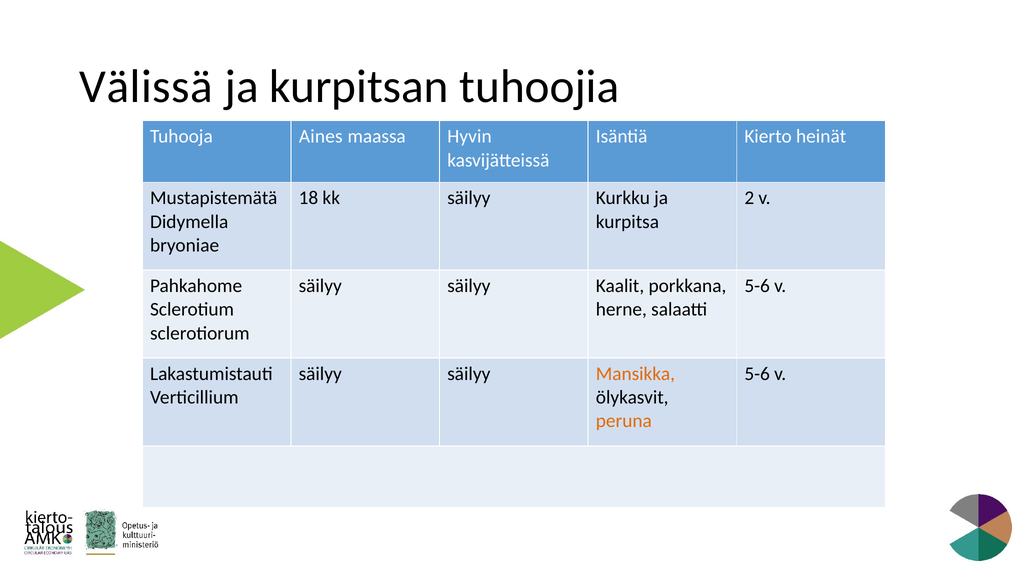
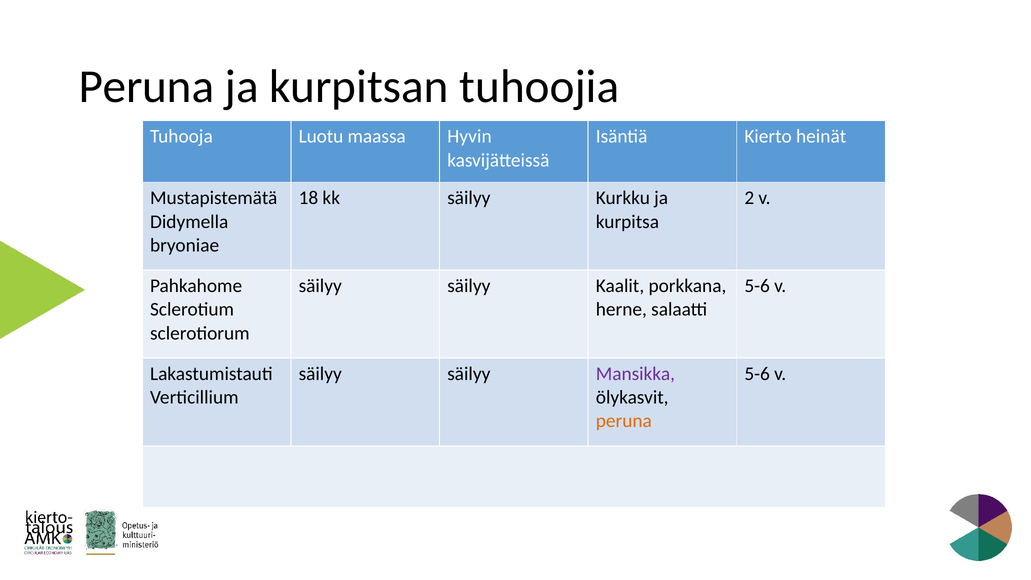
Välissä: Välissä -> Peruna (146, 87)
Aines: Aines -> Luotu (321, 137)
Mansikka colour: orange -> purple (635, 374)
